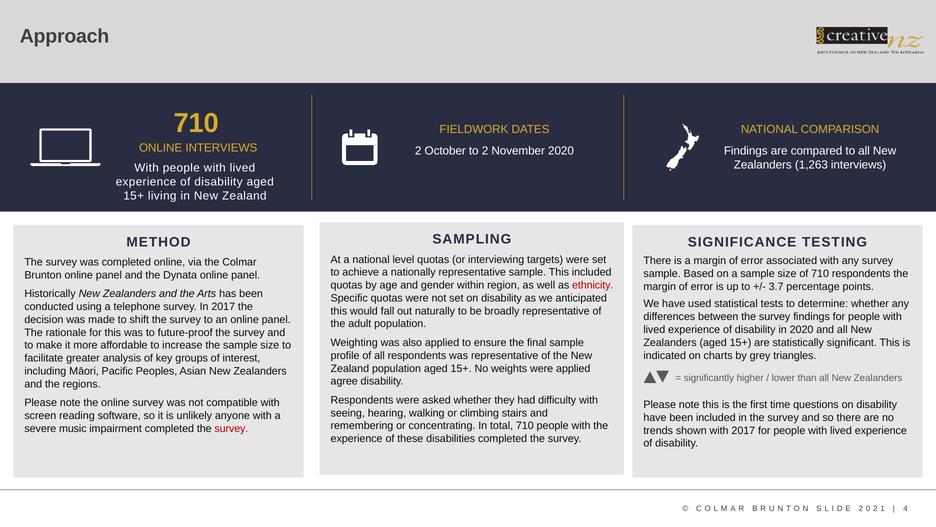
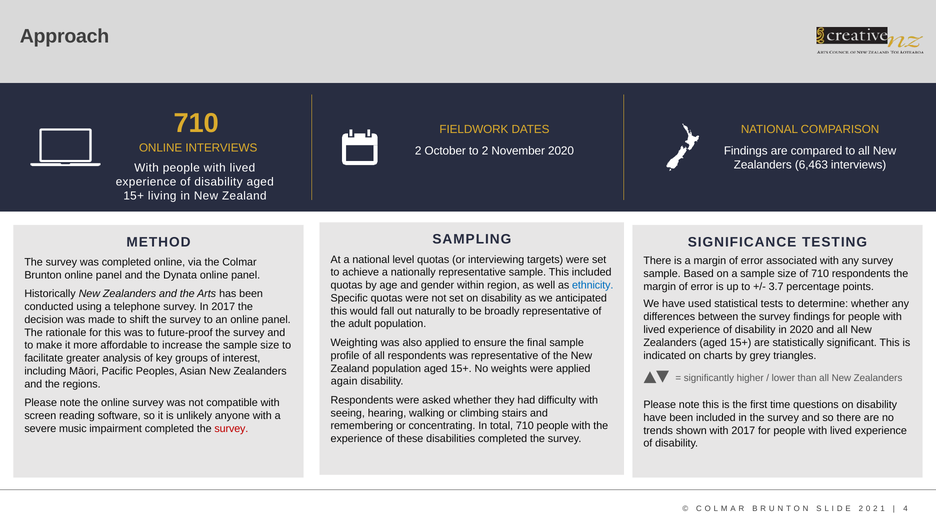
1,263: 1,263 -> 6,463 (811, 165)
ethnicity colour: red -> blue (593, 285)
agree: agree -> again (344, 381)
